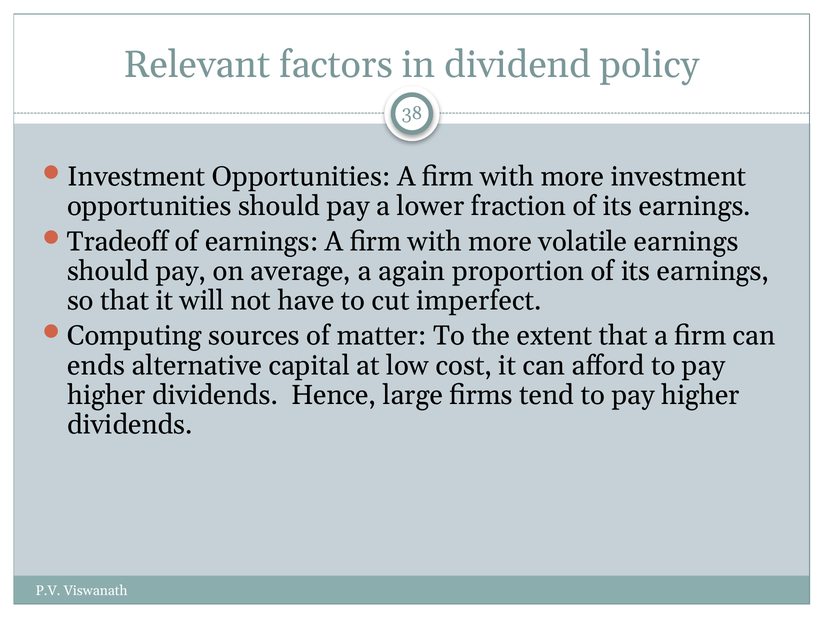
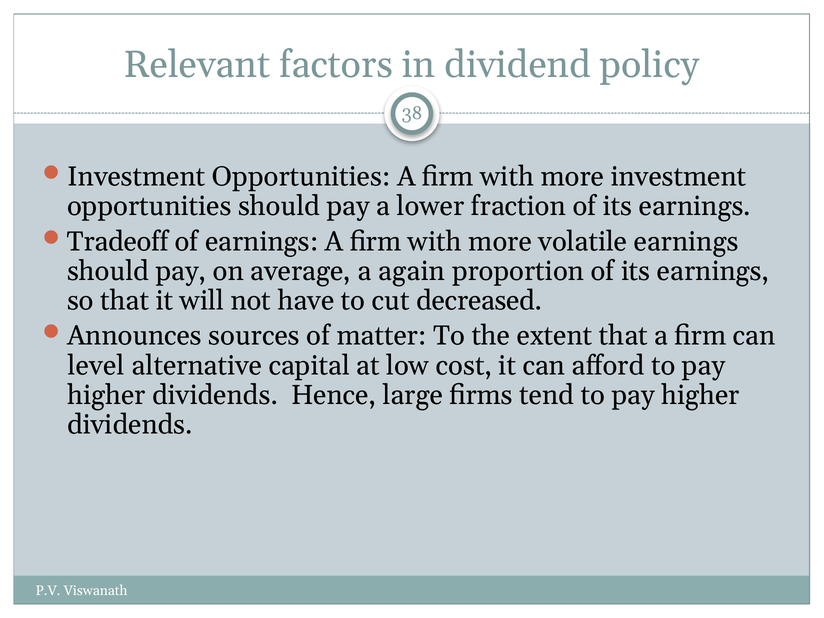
imperfect: imperfect -> decreased (479, 301)
Computing: Computing -> Announces (135, 336)
ends: ends -> level (96, 366)
